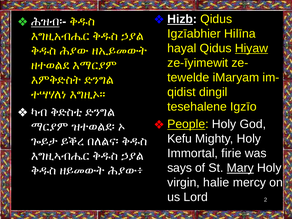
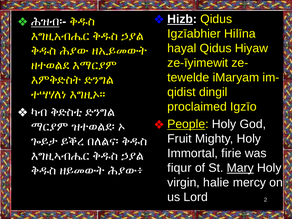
Hiyaw underline: present -> none (251, 48)
tesehalene: tesehalene -> proclaimed (197, 107)
Kefu: Kefu -> Fruit (179, 139)
says: says -> fiqur (179, 168)
